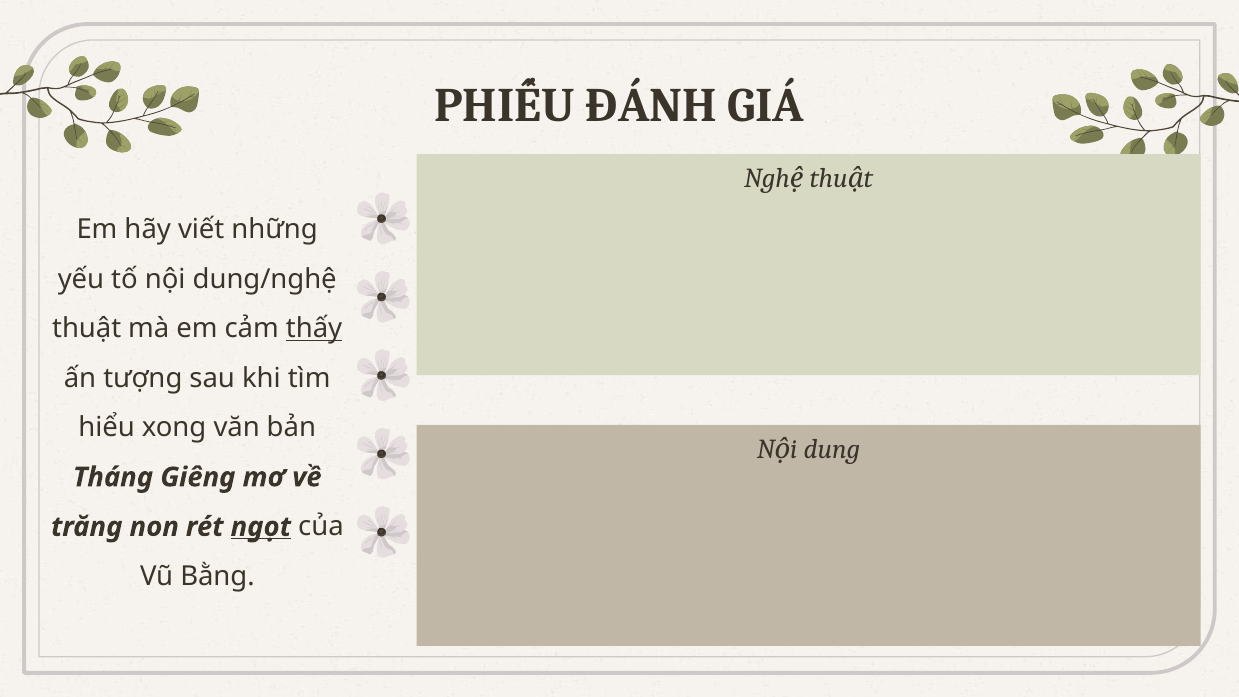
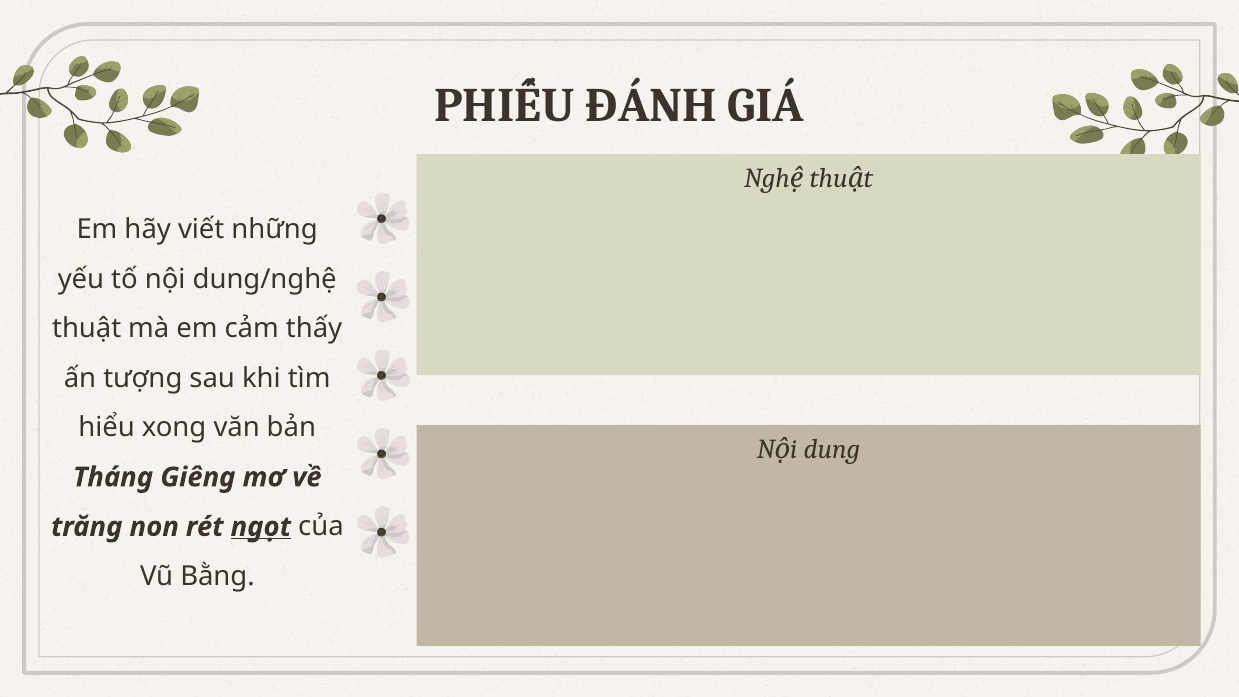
thấy underline: present -> none (314, 329)
